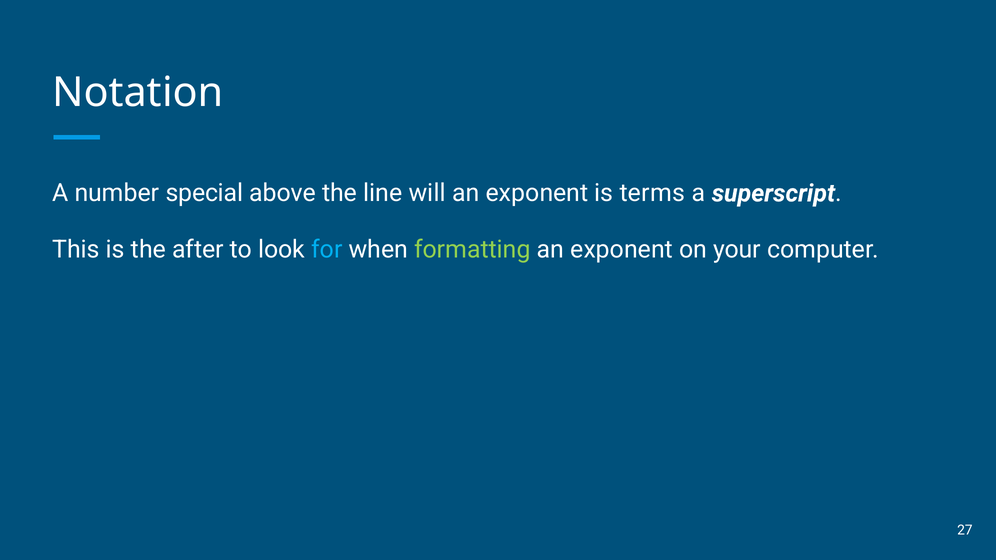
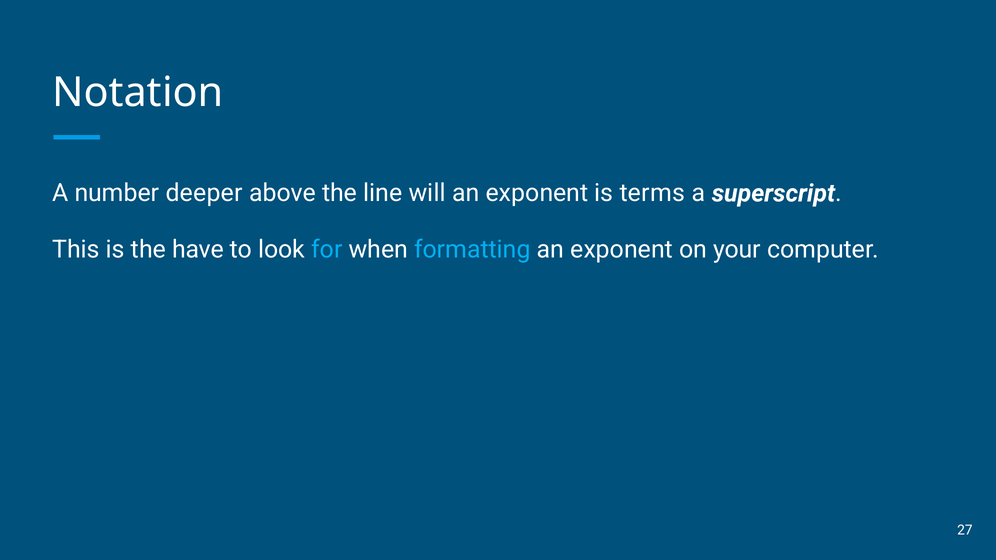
special: special -> deeper (204, 193)
after: after -> have (198, 250)
formatting colour: light green -> light blue (472, 250)
